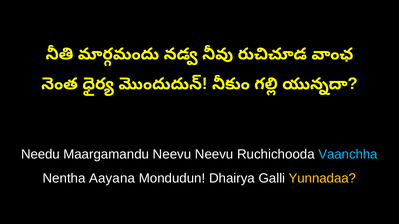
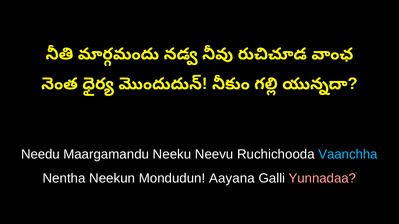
Maargamandu Neevu: Neevu -> Neeku (172, 155)
Aayana: Aayana -> Neekun (112, 178)
Dhairya: Dhairya -> Aayana (232, 178)
Yunnadaa colour: yellow -> pink (322, 178)
